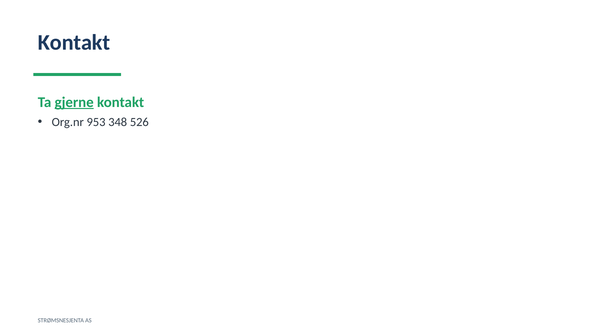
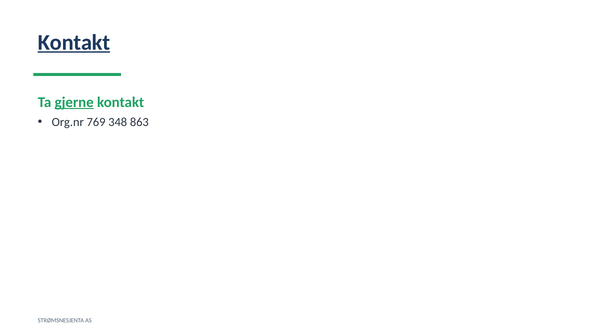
Kontakt underline: none -> present (74, 42)
953: 953 -> 769 (96, 122)
526: 526 -> 863 (139, 122)
